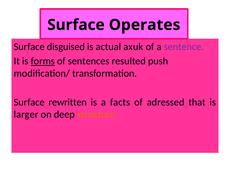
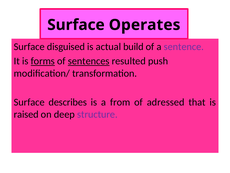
axuk: axuk -> build (133, 47)
sentences underline: none -> present (89, 61)
rewritten: rewritten -> describes (68, 102)
facts: facts -> from (120, 102)
larger: larger -> raised (26, 114)
structure colour: orange -> purple (97, 114)
